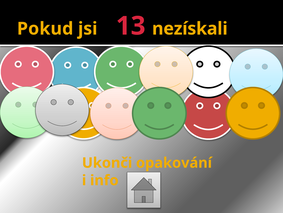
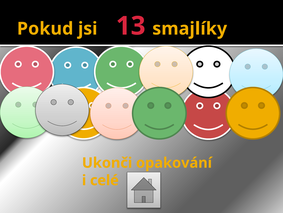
nezískali: nezískali -> smajlíky (190, 29)
info: info -> celé (104, 180)
